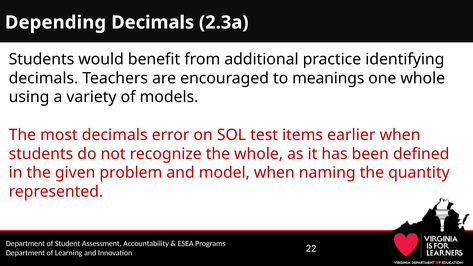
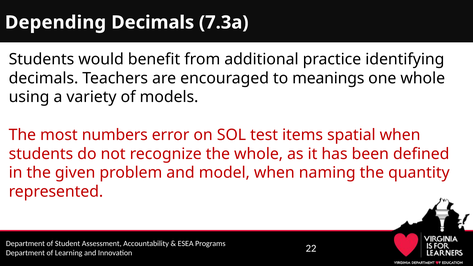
2.3a: 2.3a -> 7.3a (224, 22)
most decimals: decimals -> numbers (115, 135)
earlier: earlier -> spatial (351, 135)
